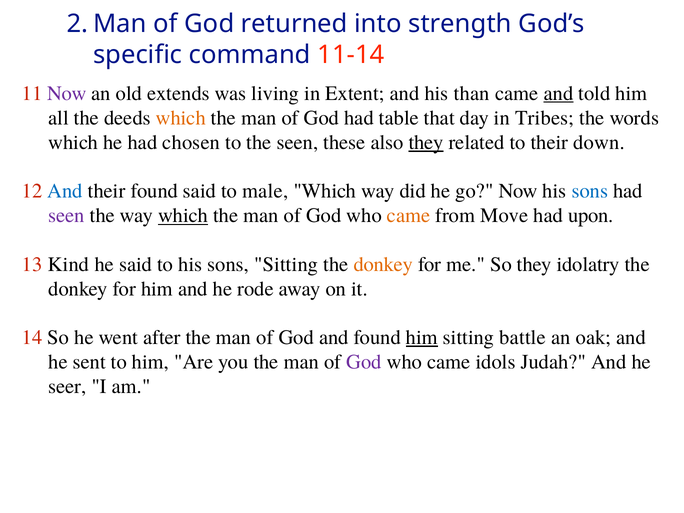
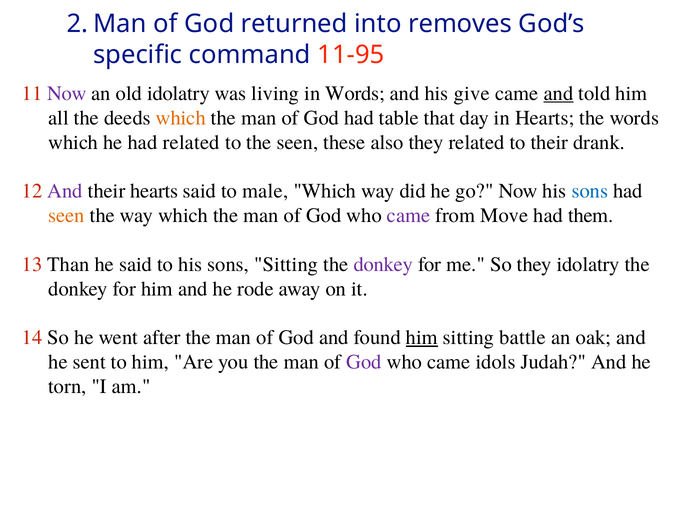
strength: strength -> removes (460, 24)
11-14: 11-14 -> 11-95 (351, 55)
old extends: extends -> idolatry (179, 93)
in Extent: Extent -> Words (355, 93)
than: than -> give (472, 93)
in Tribes: Tribes -> Hearts (545, 118)
had chosen: chosen -> related (191, 143)
they underline: present -> none (426, 143)
down: down -> drank (599, 143)
And colour: blue -> purple (65, 191)
their found: found -> hearts (154, 191)
seen colour: purple -> orange (67, 216)
which underline: present -> none (183, 216)
came colour: orange -> purple (409, 216)
upon: upon -> them (591, 216)
Kind: Kind -> Than (69, 264)
donkey colour: orange -> purple (383, 264)
seer: seer -> torn (67, 387)
